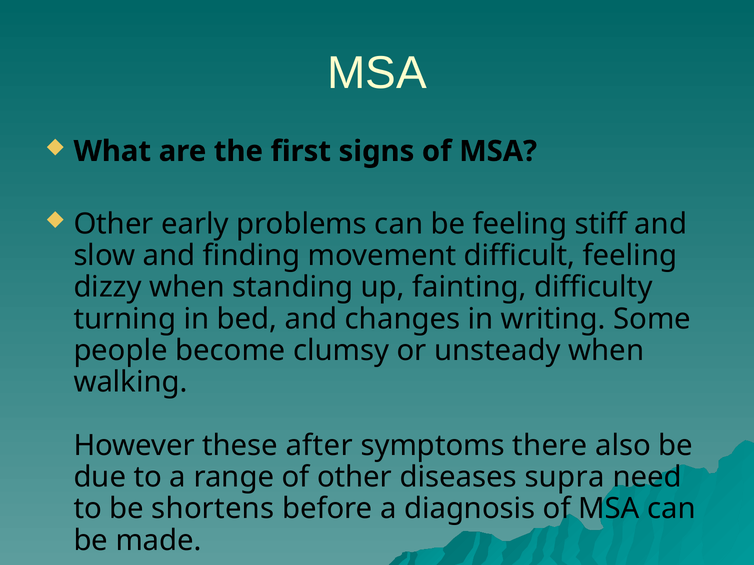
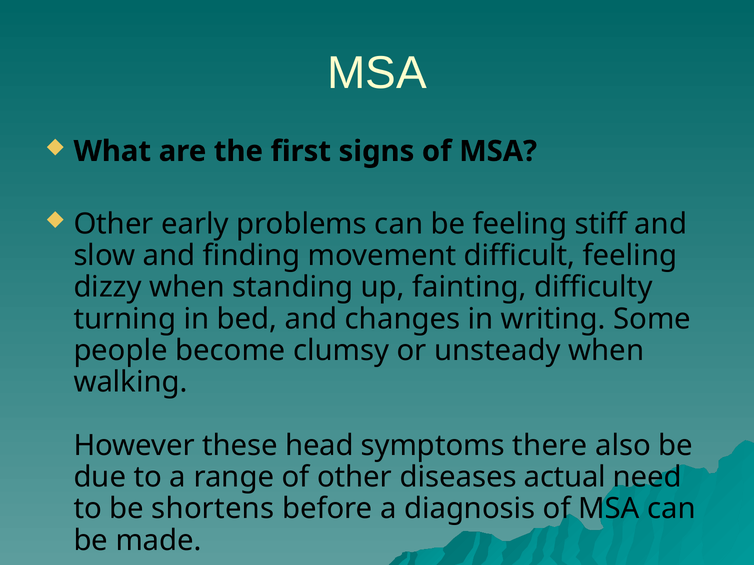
after: after -> head (320, 446)
supra: supra -> actual (565, 478)
